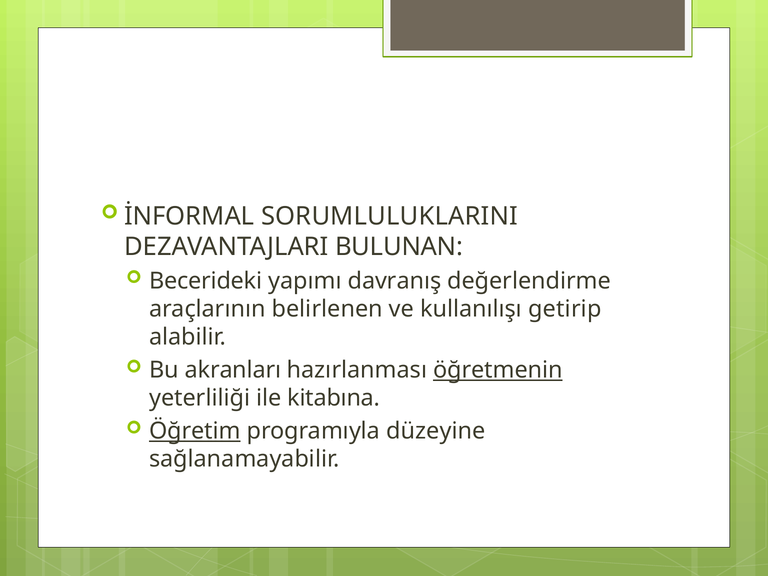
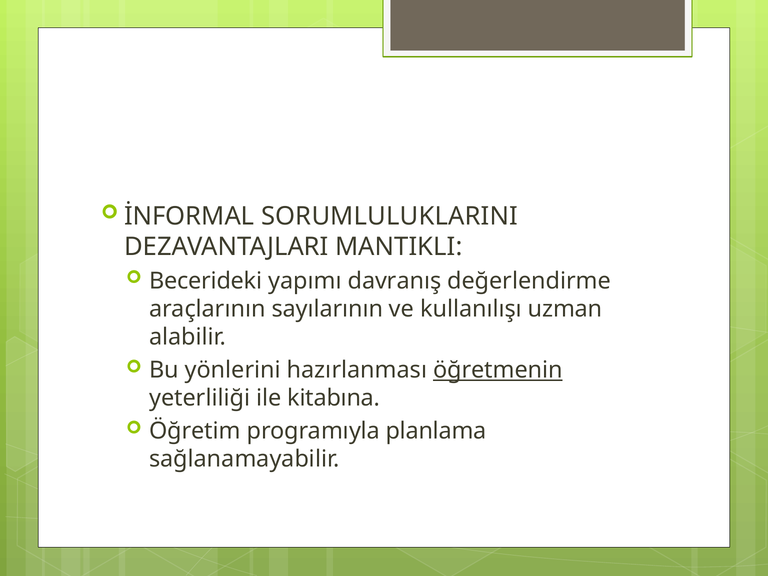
BULUNAN: BULUNAN -> MANTIKLI (399, 247)
belirlenen: belirlenen -> sayılarının (327, 309)
getirip: getirip -> uzman (565, 309)
akranları: akranları -> yönlerini (233, 370)
Öğretim underline: present -> none (195, 431)
düzeyine: düzeyine -> planlama (436, 431)
